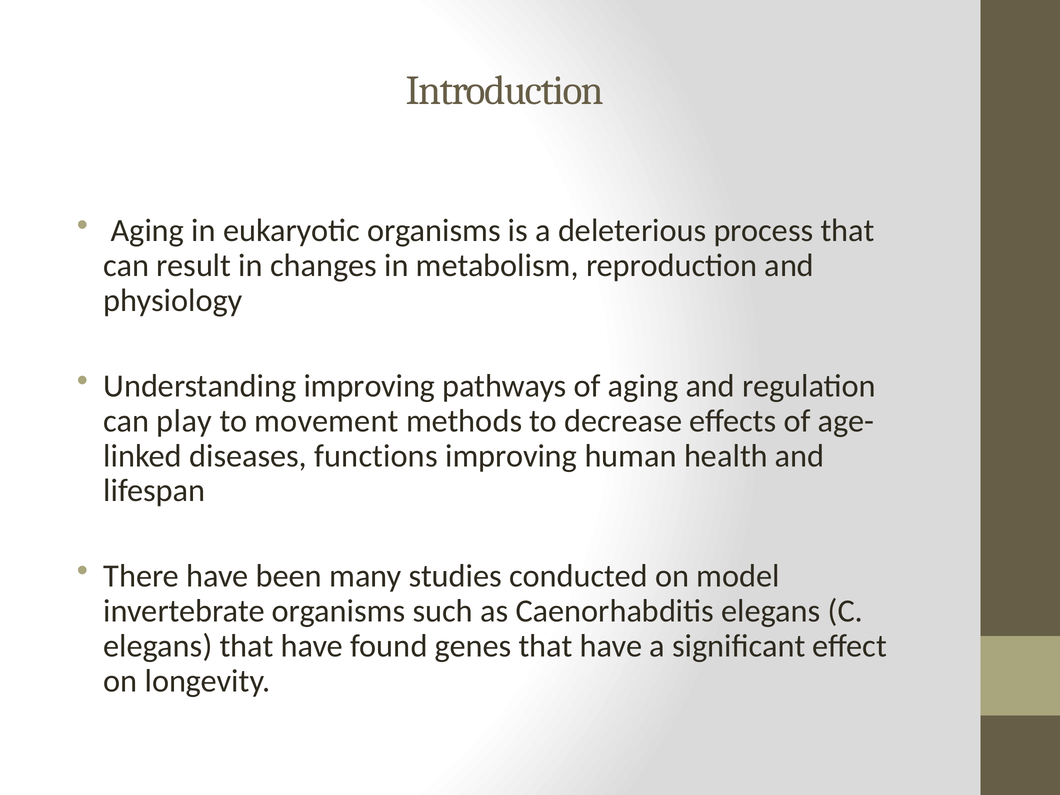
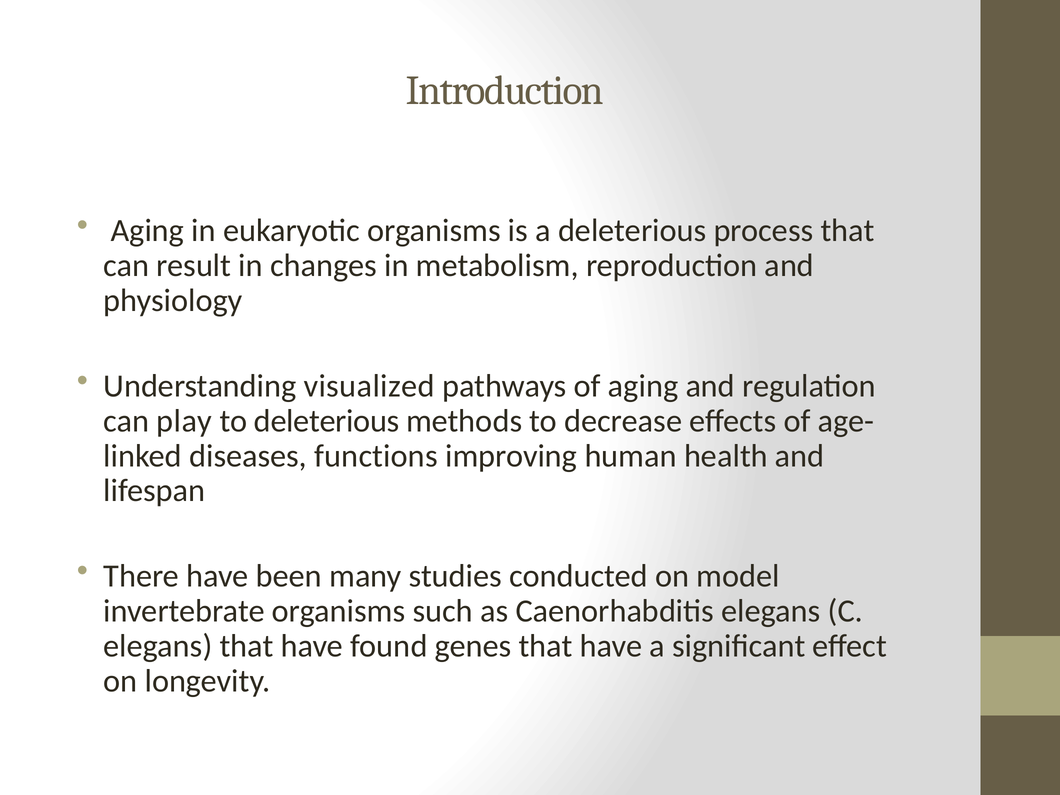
Understanding improving: improving -> visualized (369, 386)
to movement: movement -> deleterious (327, 421)
